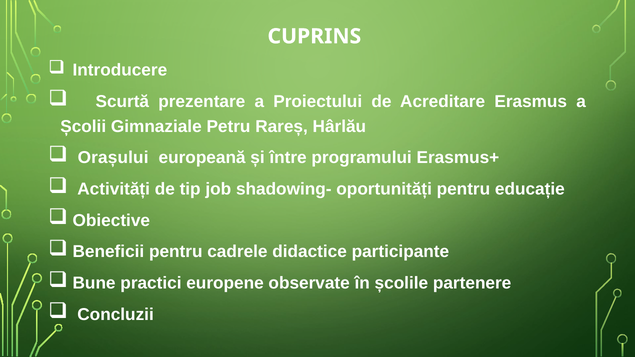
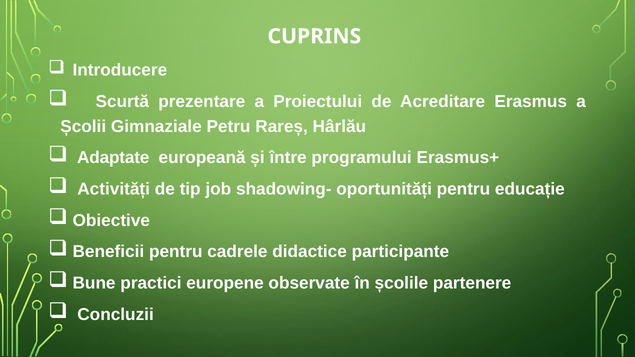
Orașului: Orașului -> Adaptate (113, 158)
